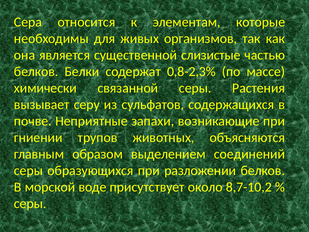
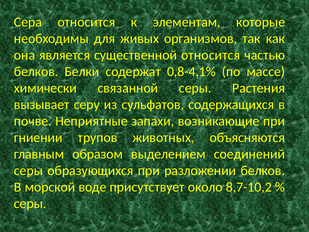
существенной слизистые: слизистые -> относится (211, 55)
0,8-2,3%: 0,8-2,3% -> 0,8-4,1% (191, 71)
